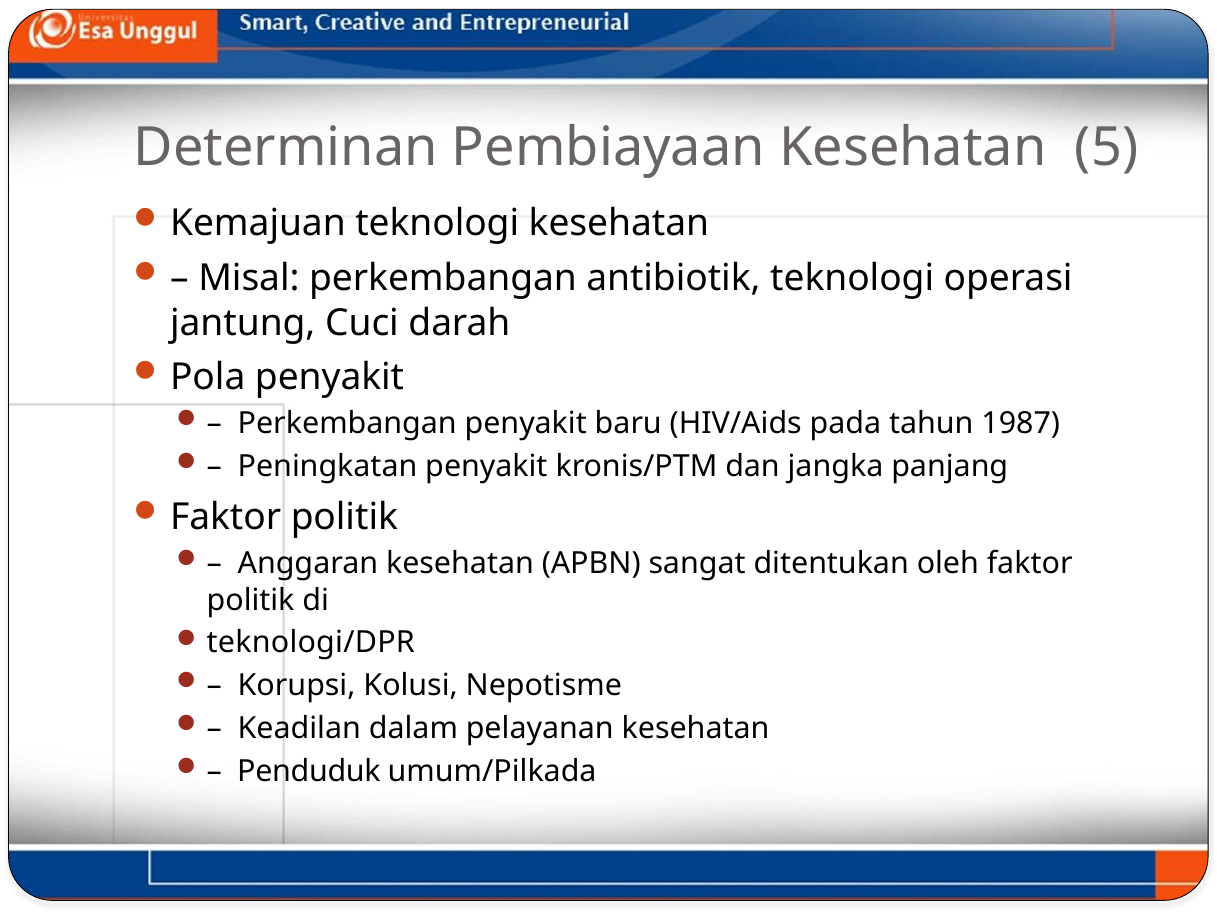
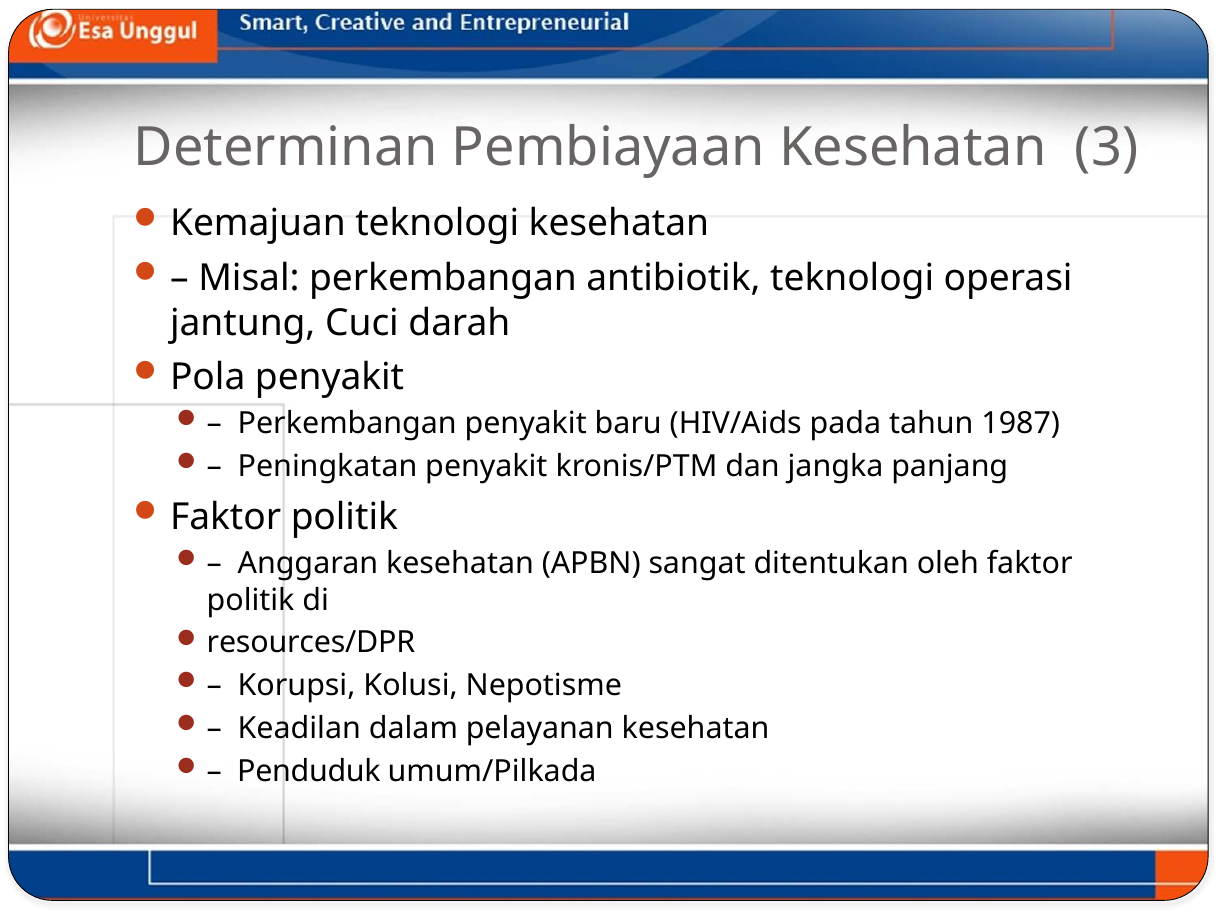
5: 5 -> 3 (1107, 148)
teknologi/DPR: teknologi/DPR -> resources/DPR (311, 643)
